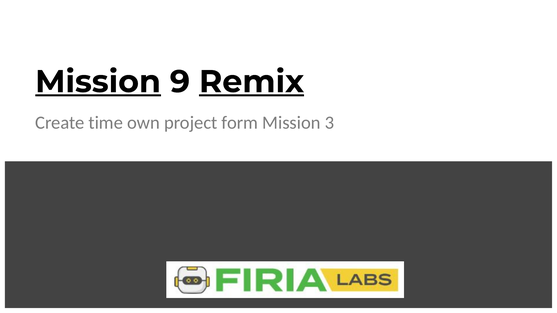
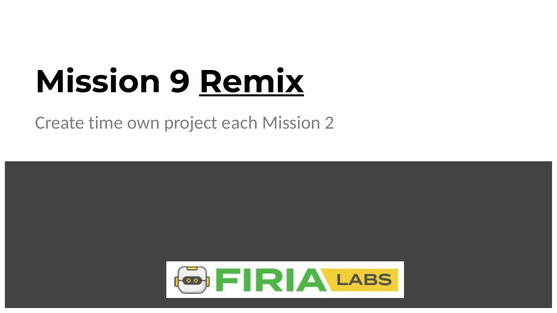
Mission underline: present -> none (98, 82)
form: form -> each (240, 123)
3: 3 -> 2 (330, 123)
